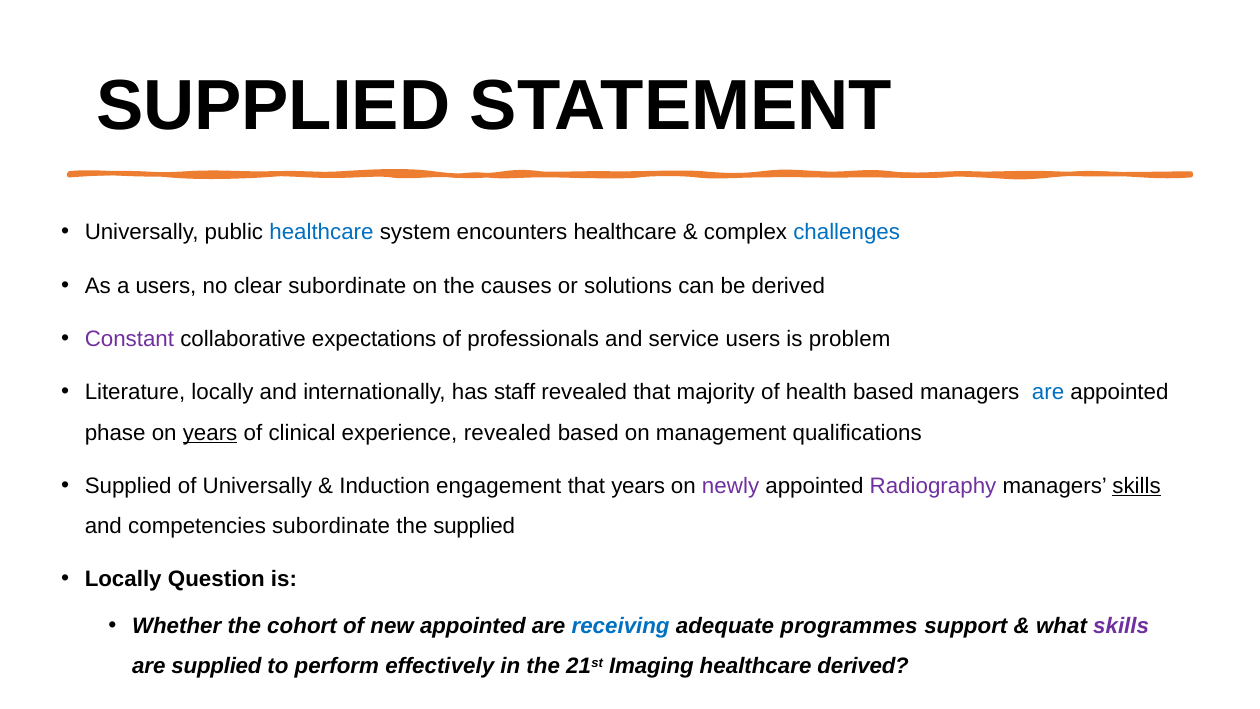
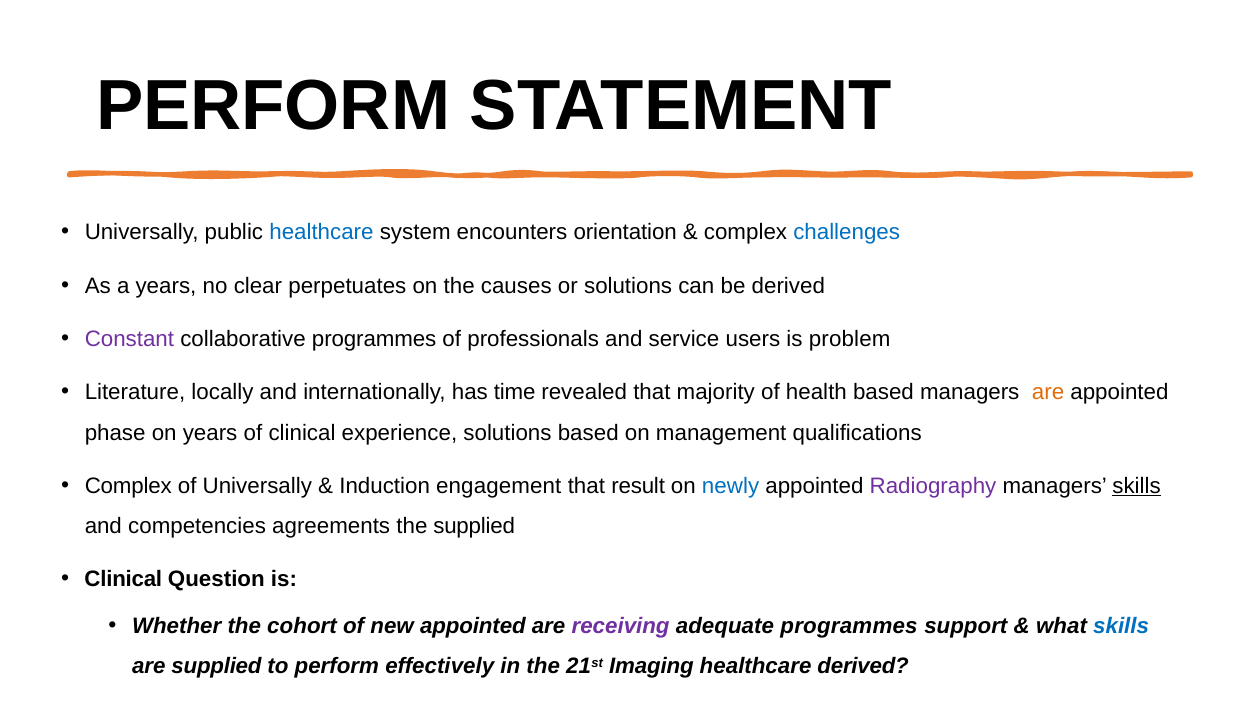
SUPPLIED: SUPPLIED -> PERFORM (273, 106)
encounters healthcare: healthcare -> orientation (625, 232)
a users: users -> years (166, 286)
clear subordinate: subordinate -> perpetuates (347, 286)
collaborative expectations: expectations -> programmes (374, 339)
staff: staff -> time (515, 392)
are colour: blue -> orange (1048, 392)
years underline: present -> none (210, 433)
experience revealed: revealed -> solutions (507, 433)
Supplied: Supplied -> Complex (128, 486)
that years: years -> result (638, 486)
newly colour: purple -> blue (731, 486)
competencies subordinate: subordinate -> agreements (331, 526)
Locally: Locally -> Clinical (123, 579)
receiving colour: blue -> purple (621, 626)
skills colour: purple -> blue (1121, 626)
